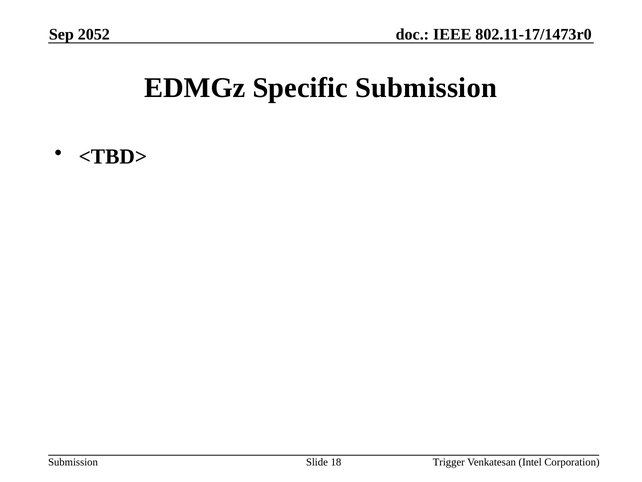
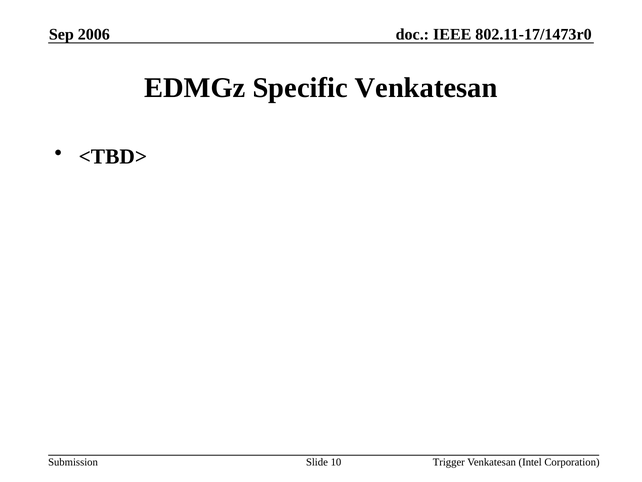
2052: 2052 -> 2006 (94, 34)
Specific Submission: Submission -> Venkatesan (426, 88)
18: 18 -> 10 (336, 462)
